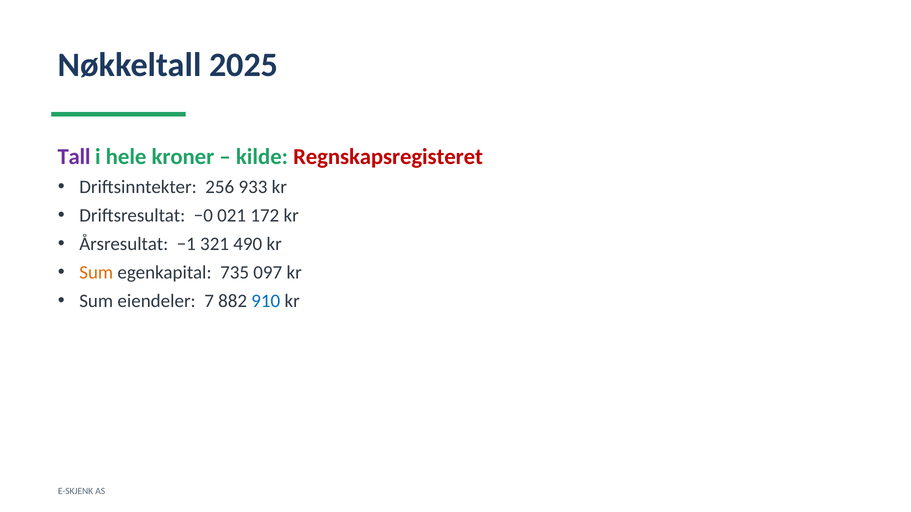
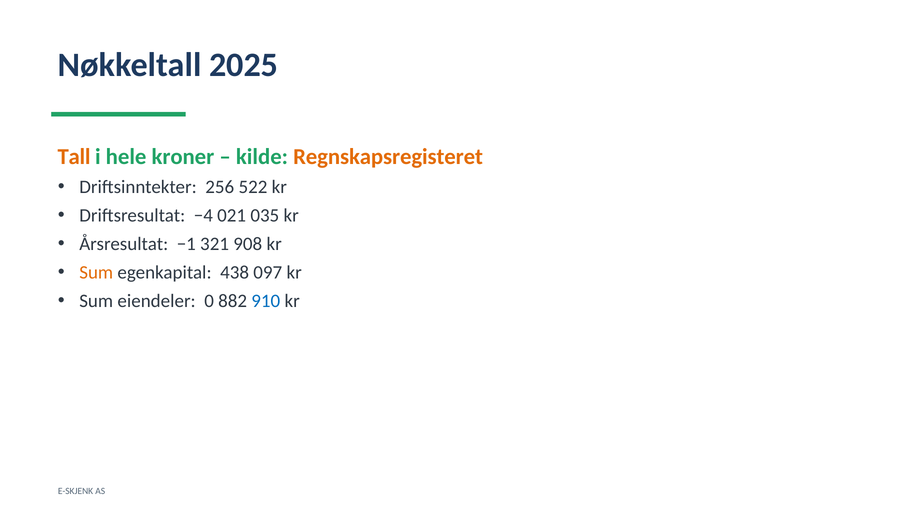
Tall colour: purple -> orange (74, 157)
Regnskapsregisteret colour: red -> orange (388, 157)
933: 933 -> 522 (253, 187)
−0: −0 -> −4 (203, 216)
172: 172 -> 035 (265, 216)
490: 490 -> 908 (248, 244)
735: 735 -> 438 (235, 273)
7: 7 -> 0 (209, 301)
